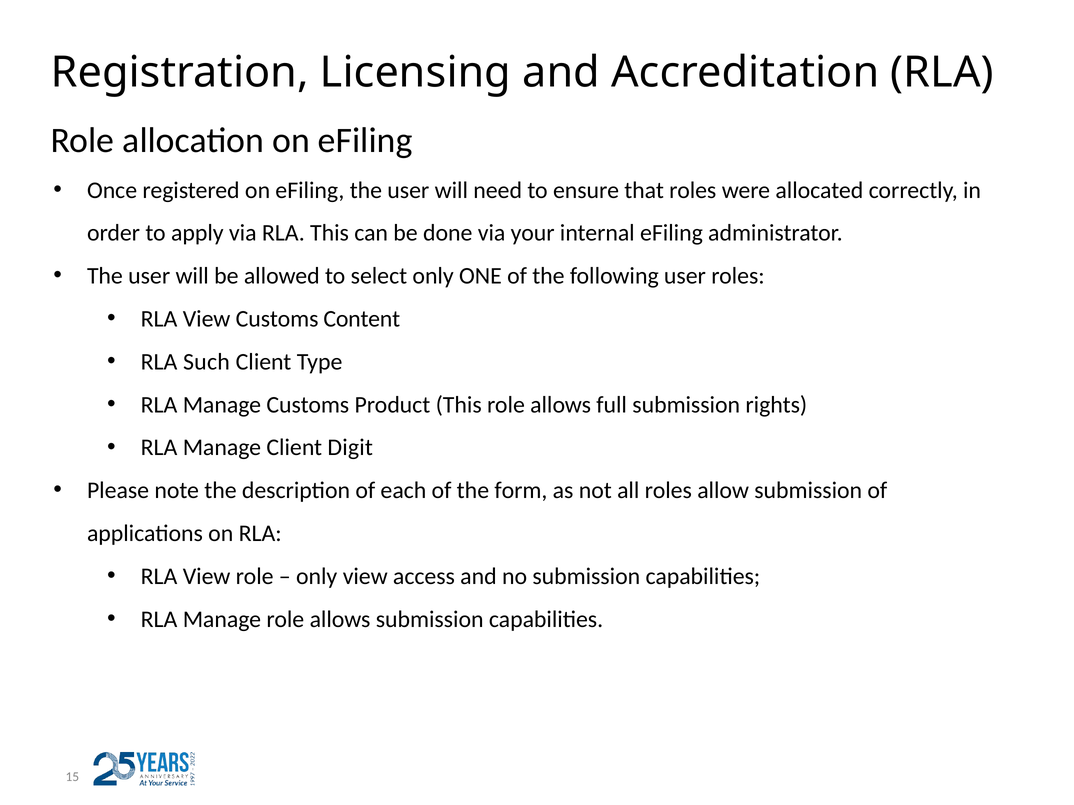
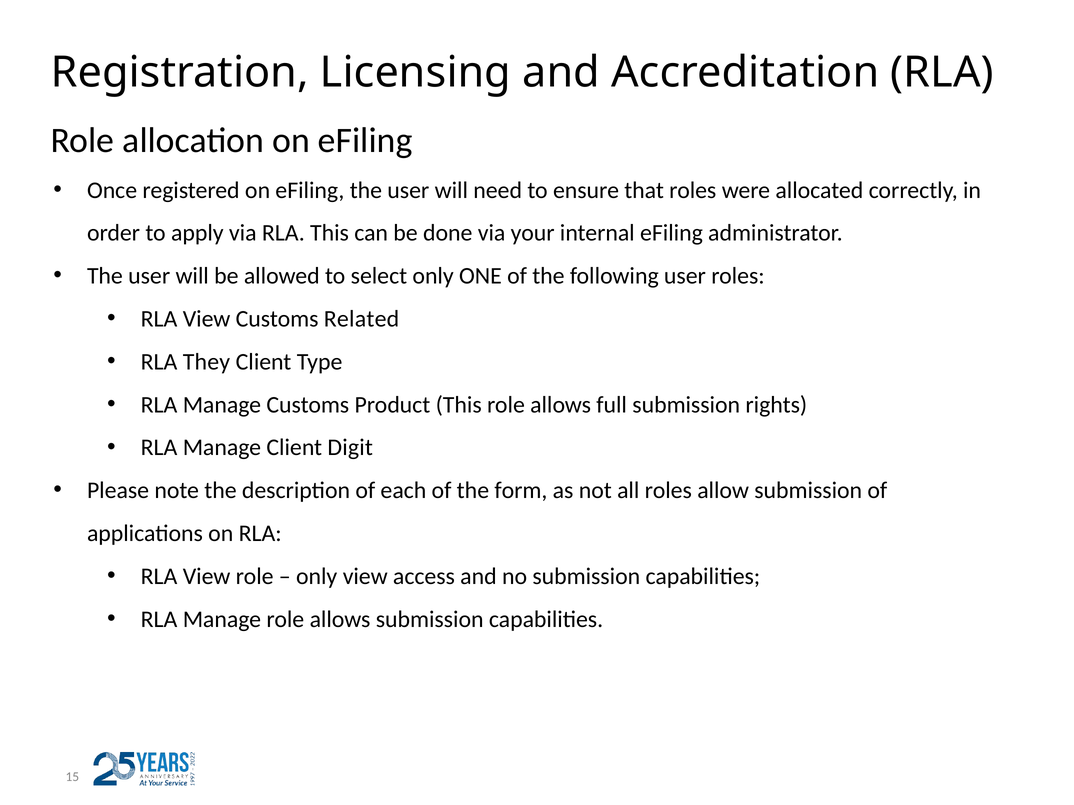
Content: Content -> Related (362, 319)
Such: Such -> They (206, 362)
